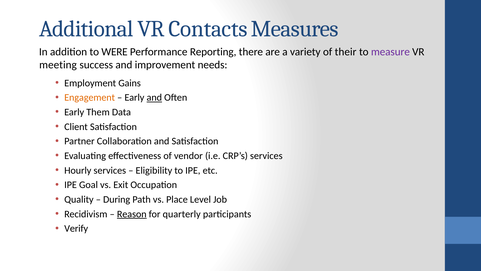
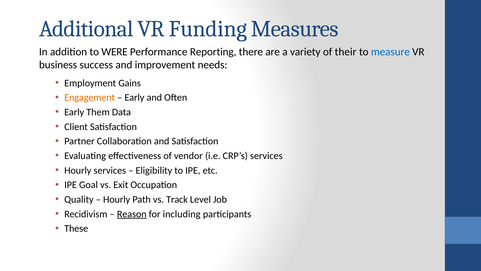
Contacts: Contacts -> Funding (208, 29)
measure colour: purple -> blue (390, 52)
meeting: meeting -> business (58, 65)
and underline: present -> none (154, 97)
During: During -> Hourly (117, 199)
Place: Place -> Track (177, 199)
quarterly: quarterly -> including (182, 214)
Verify: Verify -> These (76, 228)
